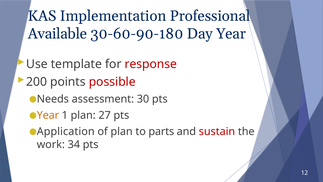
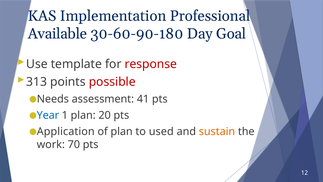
Day Year: Year -> Goal (231, 34)
200: 200 -> 313 (37, 82)
30: 30 -> 41 (143, 99)
Year colour: orange -> blue (48, 115)
27: 27 -> 20 (105, 115)
parts: parts -> used (161, 131)
sustain colour: red -> orange (217, 131)
34: 34 -> 70 (74, 144)
